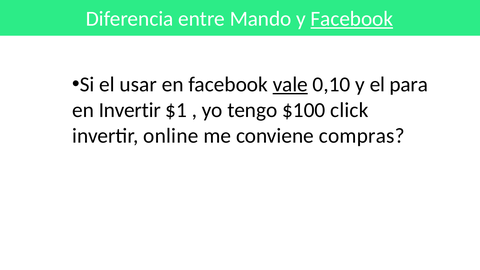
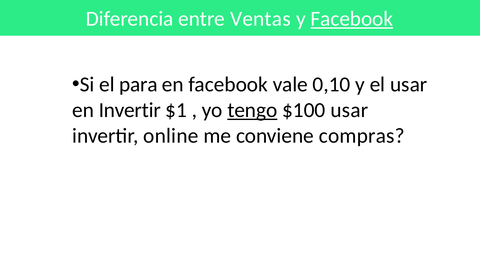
Mando: Mando -> Ventas (260, 19)
usar: usar -> para (138, 84)
vale underline: present -> none (290, 84)
el para: para -> usar (409, 84)
tengo underline: none -> present (252, 110)
$100 click: click -> usar (349, 110)
